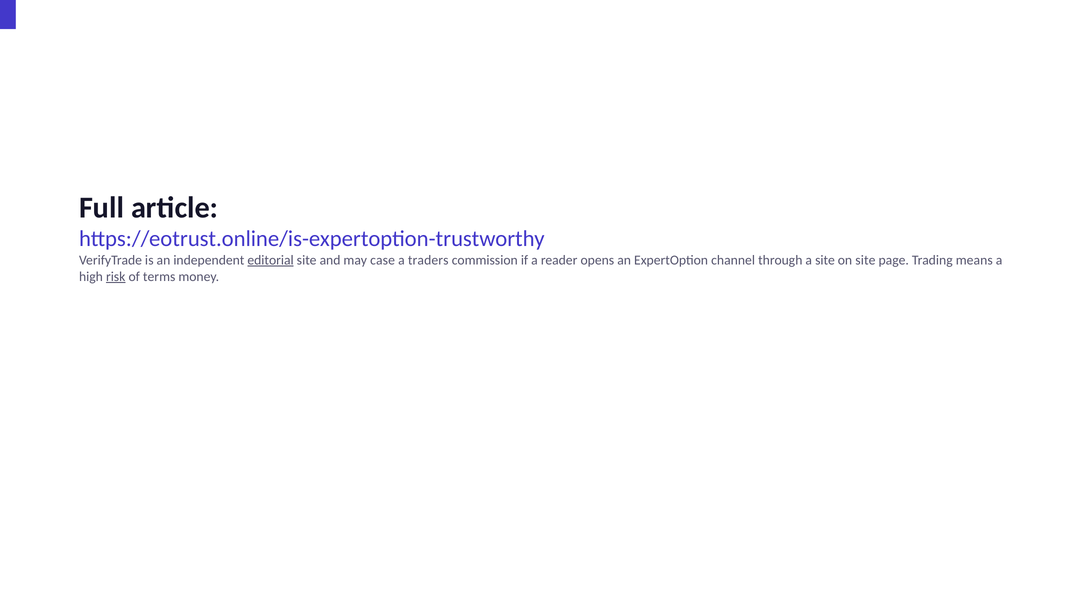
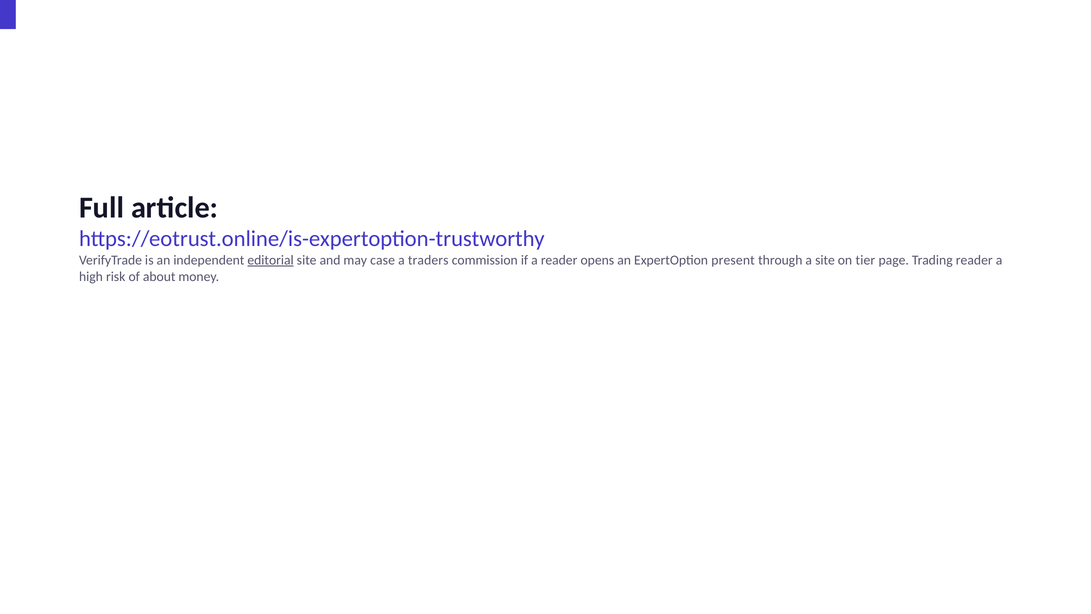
channel: channel -> present (733, 260)
on site: site -> tier (865, 260)
Trading means: means -> reader (974, 260)
risk underline: present -> none (116, 276)
terms: terms -> about (159, 276)
